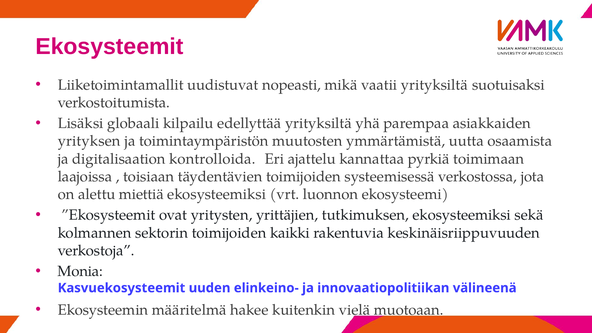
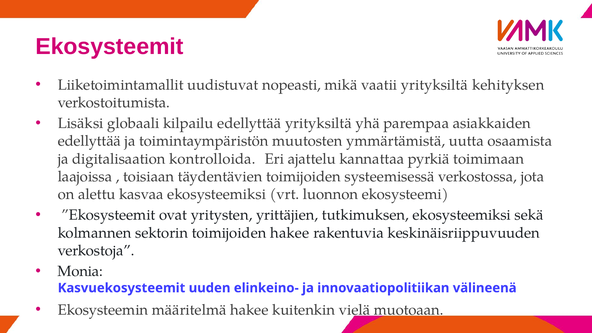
suotuisaksi: suotuisaksi -> kehityksen (508, 85)
yrityksen: yrityksen -> edellyttää (89, 141)
miettiä: miettiä -> kasvaa (141, 194)
toimijoiden kaikki: kaikki -> hakee (290, 233)
